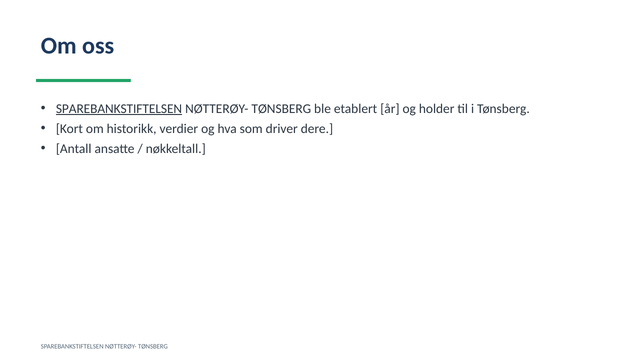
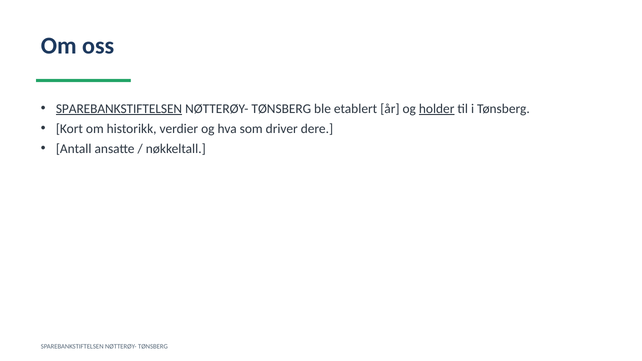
holder underline: none -> present (437, 109)
